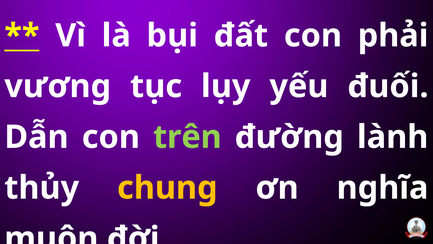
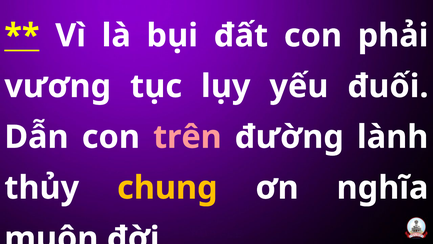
trên colour: light green -> pink (187, 137)
